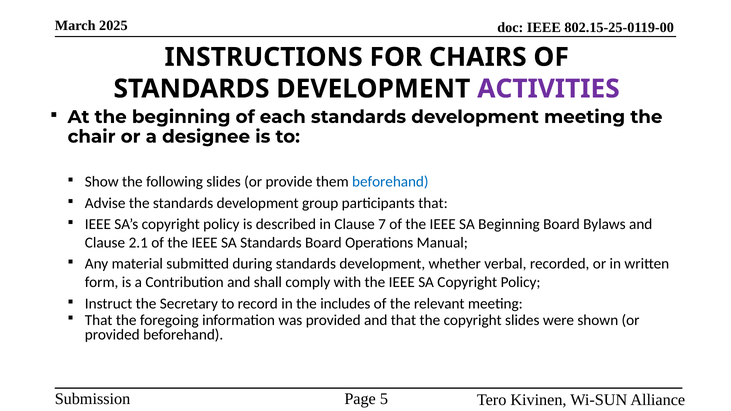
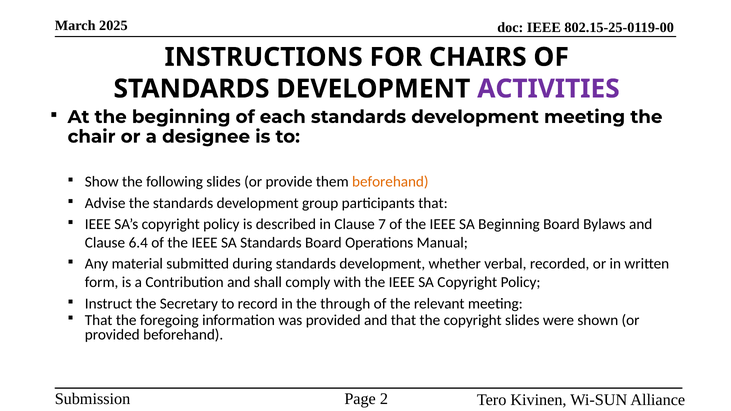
beforehand colour: blue -> orange (390, 182)
2.1: 2.1 -> 6.4 (138, 243)
includes: includes -> through (345, 304)
5: 5 -> 2 (384, 399)
